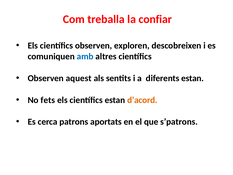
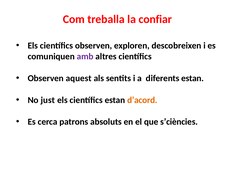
amb colour: blue -> purple (85, 56)
fets: fets -> just (48, 100)
aportats: aportats -> absoluts (106, 122)
s’patrons: s’patrons -> s’ciències (179, 122)
